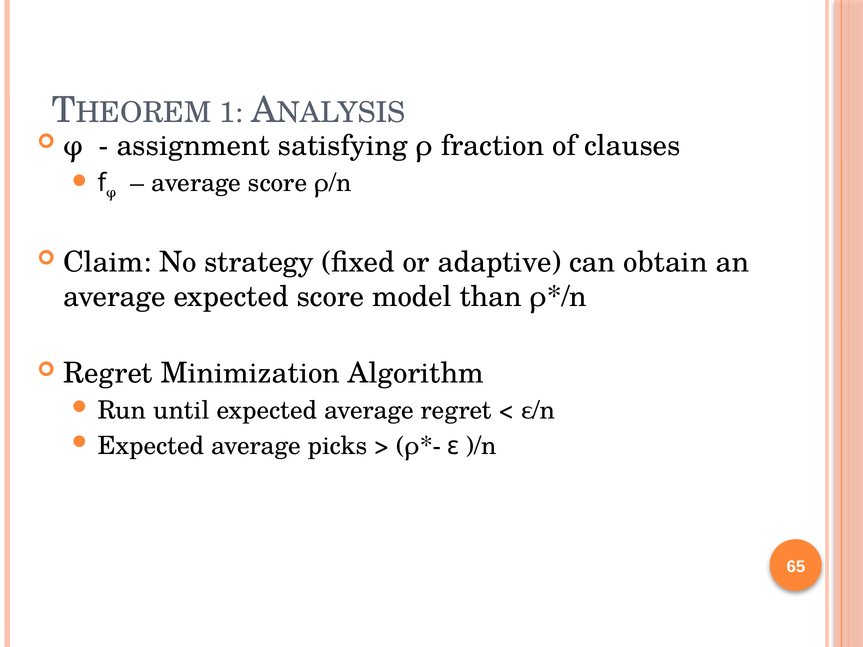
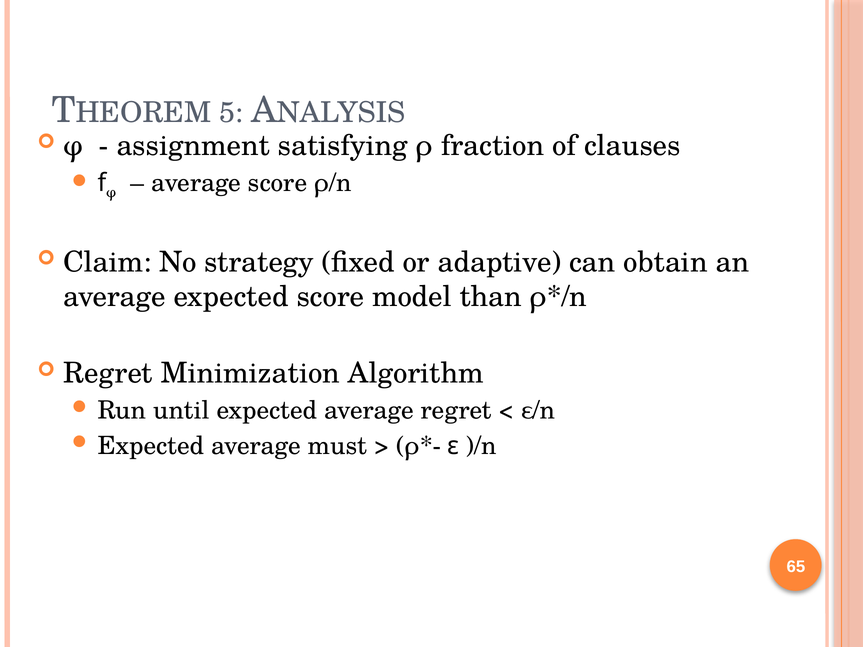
1: 1 -> 5 (231, 113)
picks: picks -> must (338, 446)
